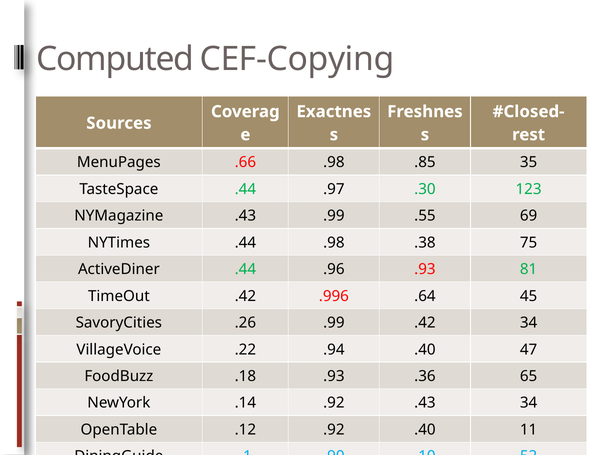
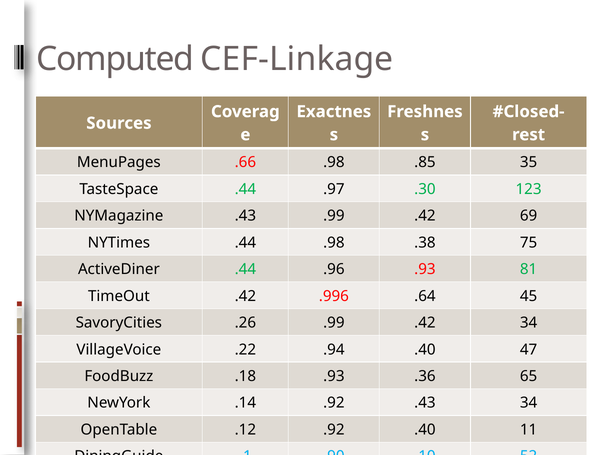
CEF-Copying: CEF-Copying -> CEF-Linkage (297, 59)
.43 .99 .55: .55 -> .42 (425, 216)
